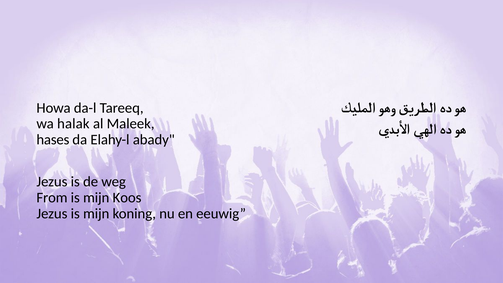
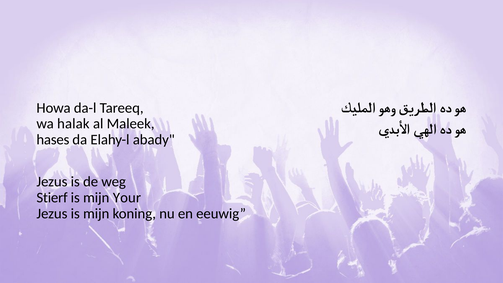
From: From -> Stierf (52, 198)
Koos: Koos -> Your (127, 198)
